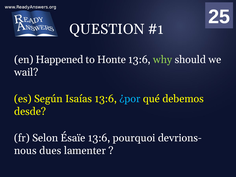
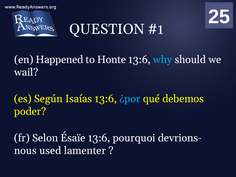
why colour: light green -> light blue (163, 60)
desde: desde -> poder (30, 111)
dues: dues -> used (50, 151)
